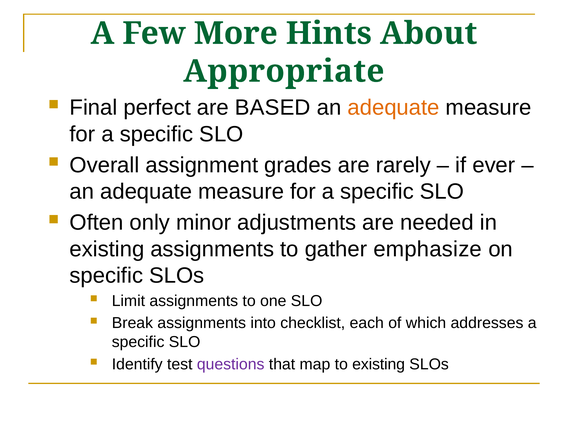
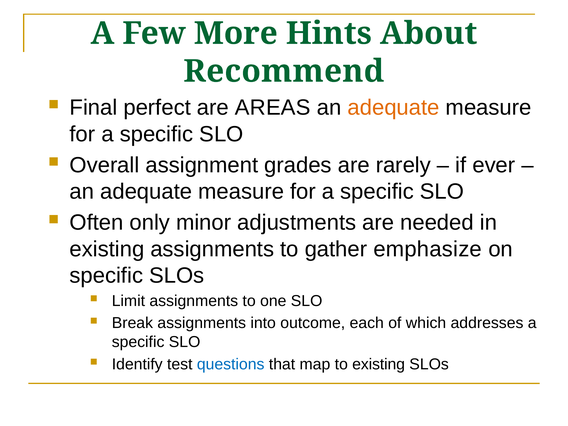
Appropriate: Appropriate -> Recommend (284, 71)
BASED: BASED -> AREAS (273, 108)
checklist: checklist -> outcome (313, 323)
questions colour: purple -> blue (231, 364)
